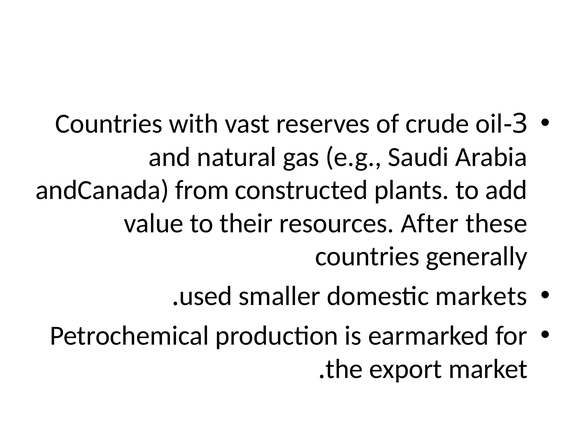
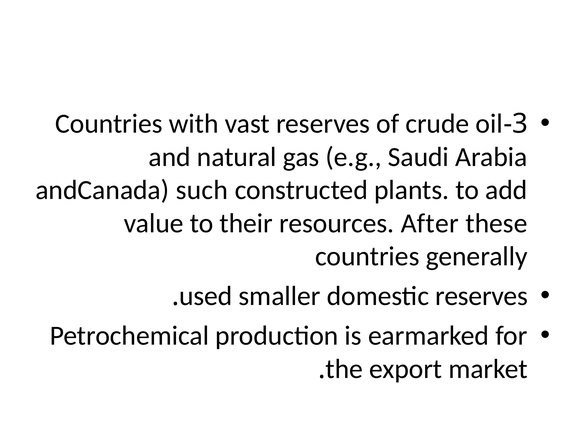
from: from -> such (202, 190)
domestic markets: markets -> reserves (481, 296)
